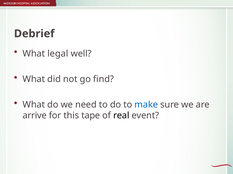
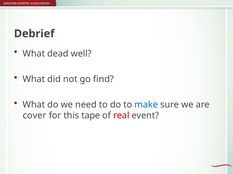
legal: legal -> dead (58, 54)
arrive: arrive -> cover (35, 116)
real colour: black -> red (121, 116)
